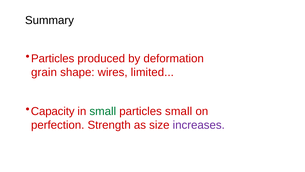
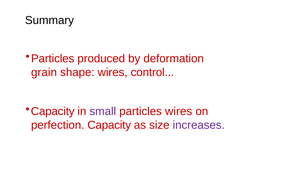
limited: limited -> control (152, 72)
small colour: green -> purple (103, 111)
particles small: small -> wires (179, 111)
perfection Strength: Strength -> Capacity (109, 125)
